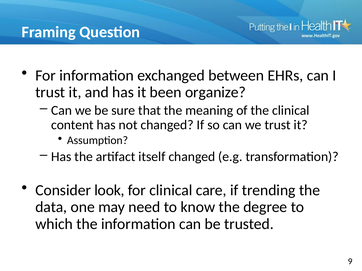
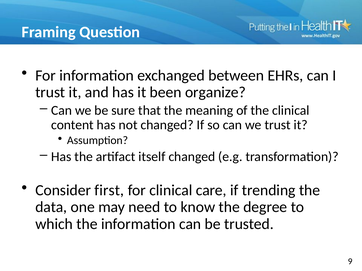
look: look -> first (109, 191)
